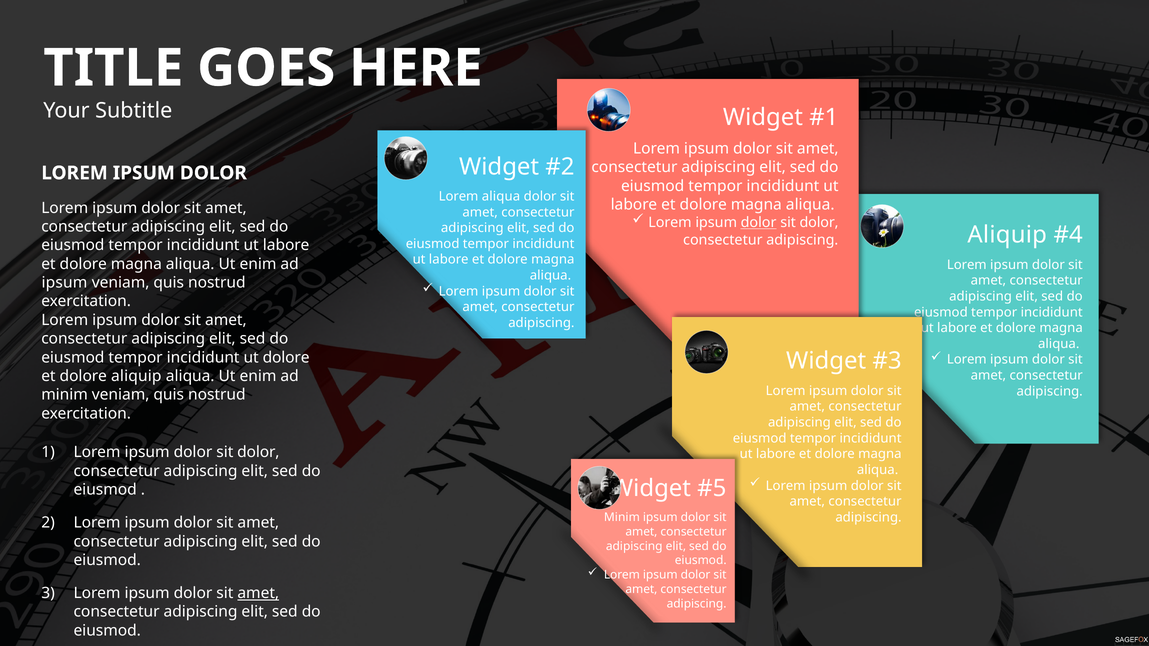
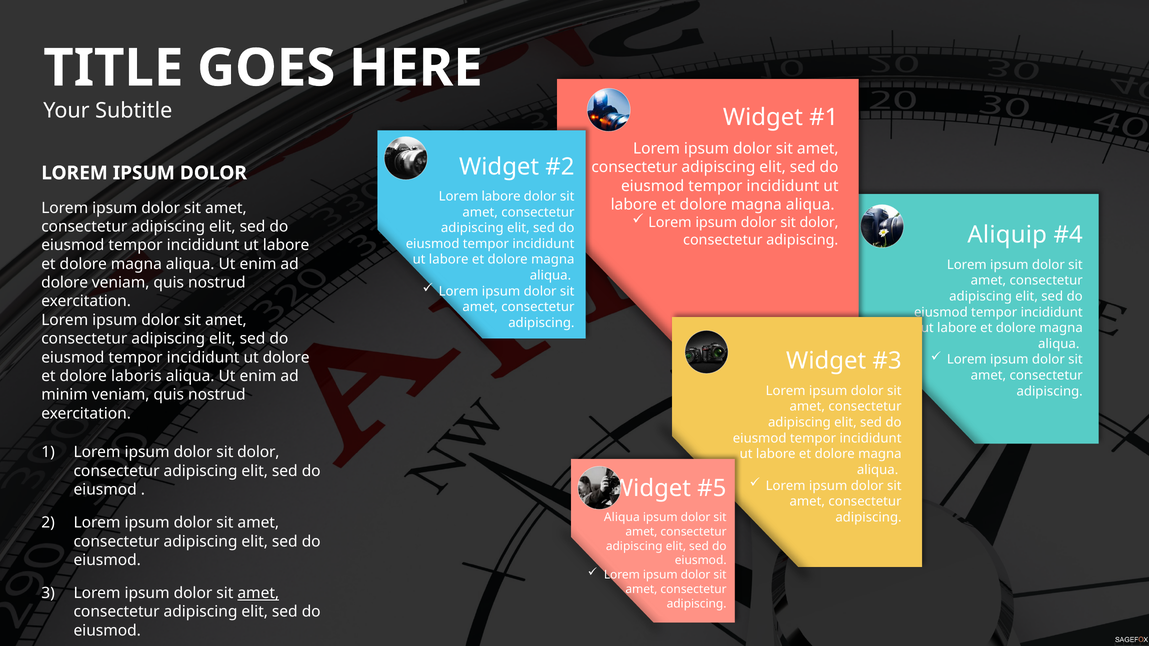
Lorem aliqua: aliqua -> labore (501, 197)
dolor underline: present -> none (759, 223)
ipsum: ipsum -> dolore (65, 283)
dolore aliquip: aliquip -> laboris (136, 376)
Minim: Minim -> Aliqua (622, 518)
